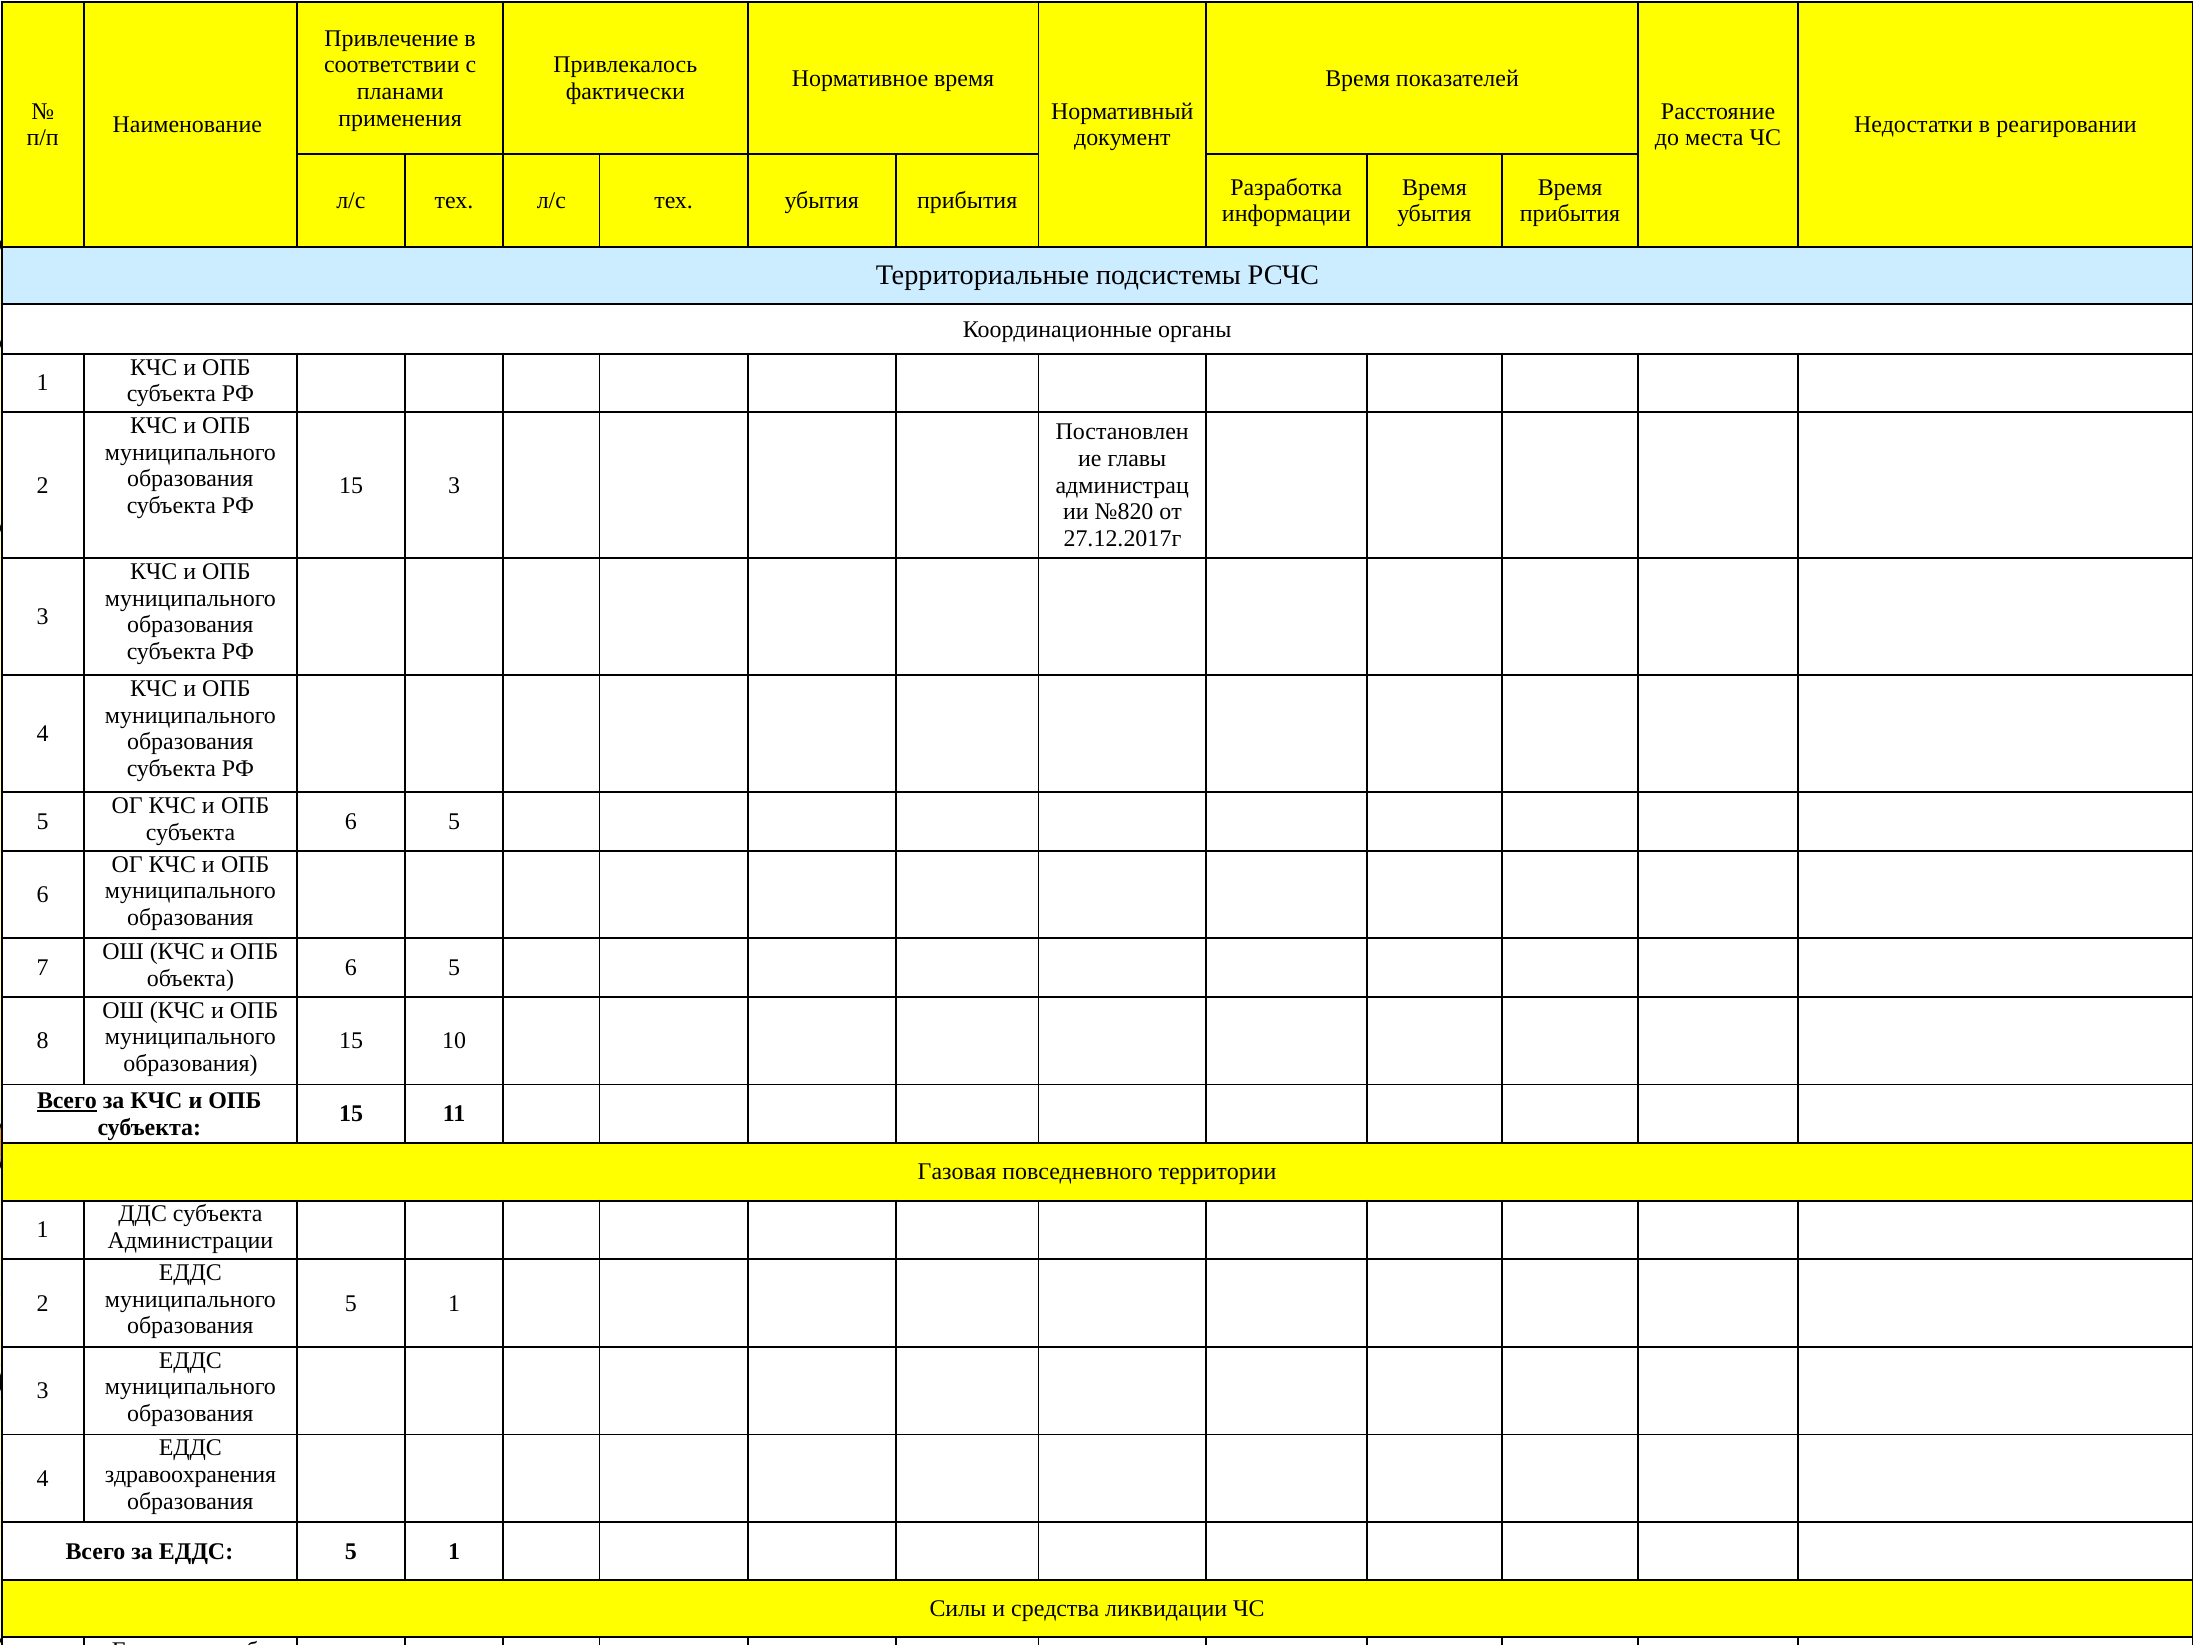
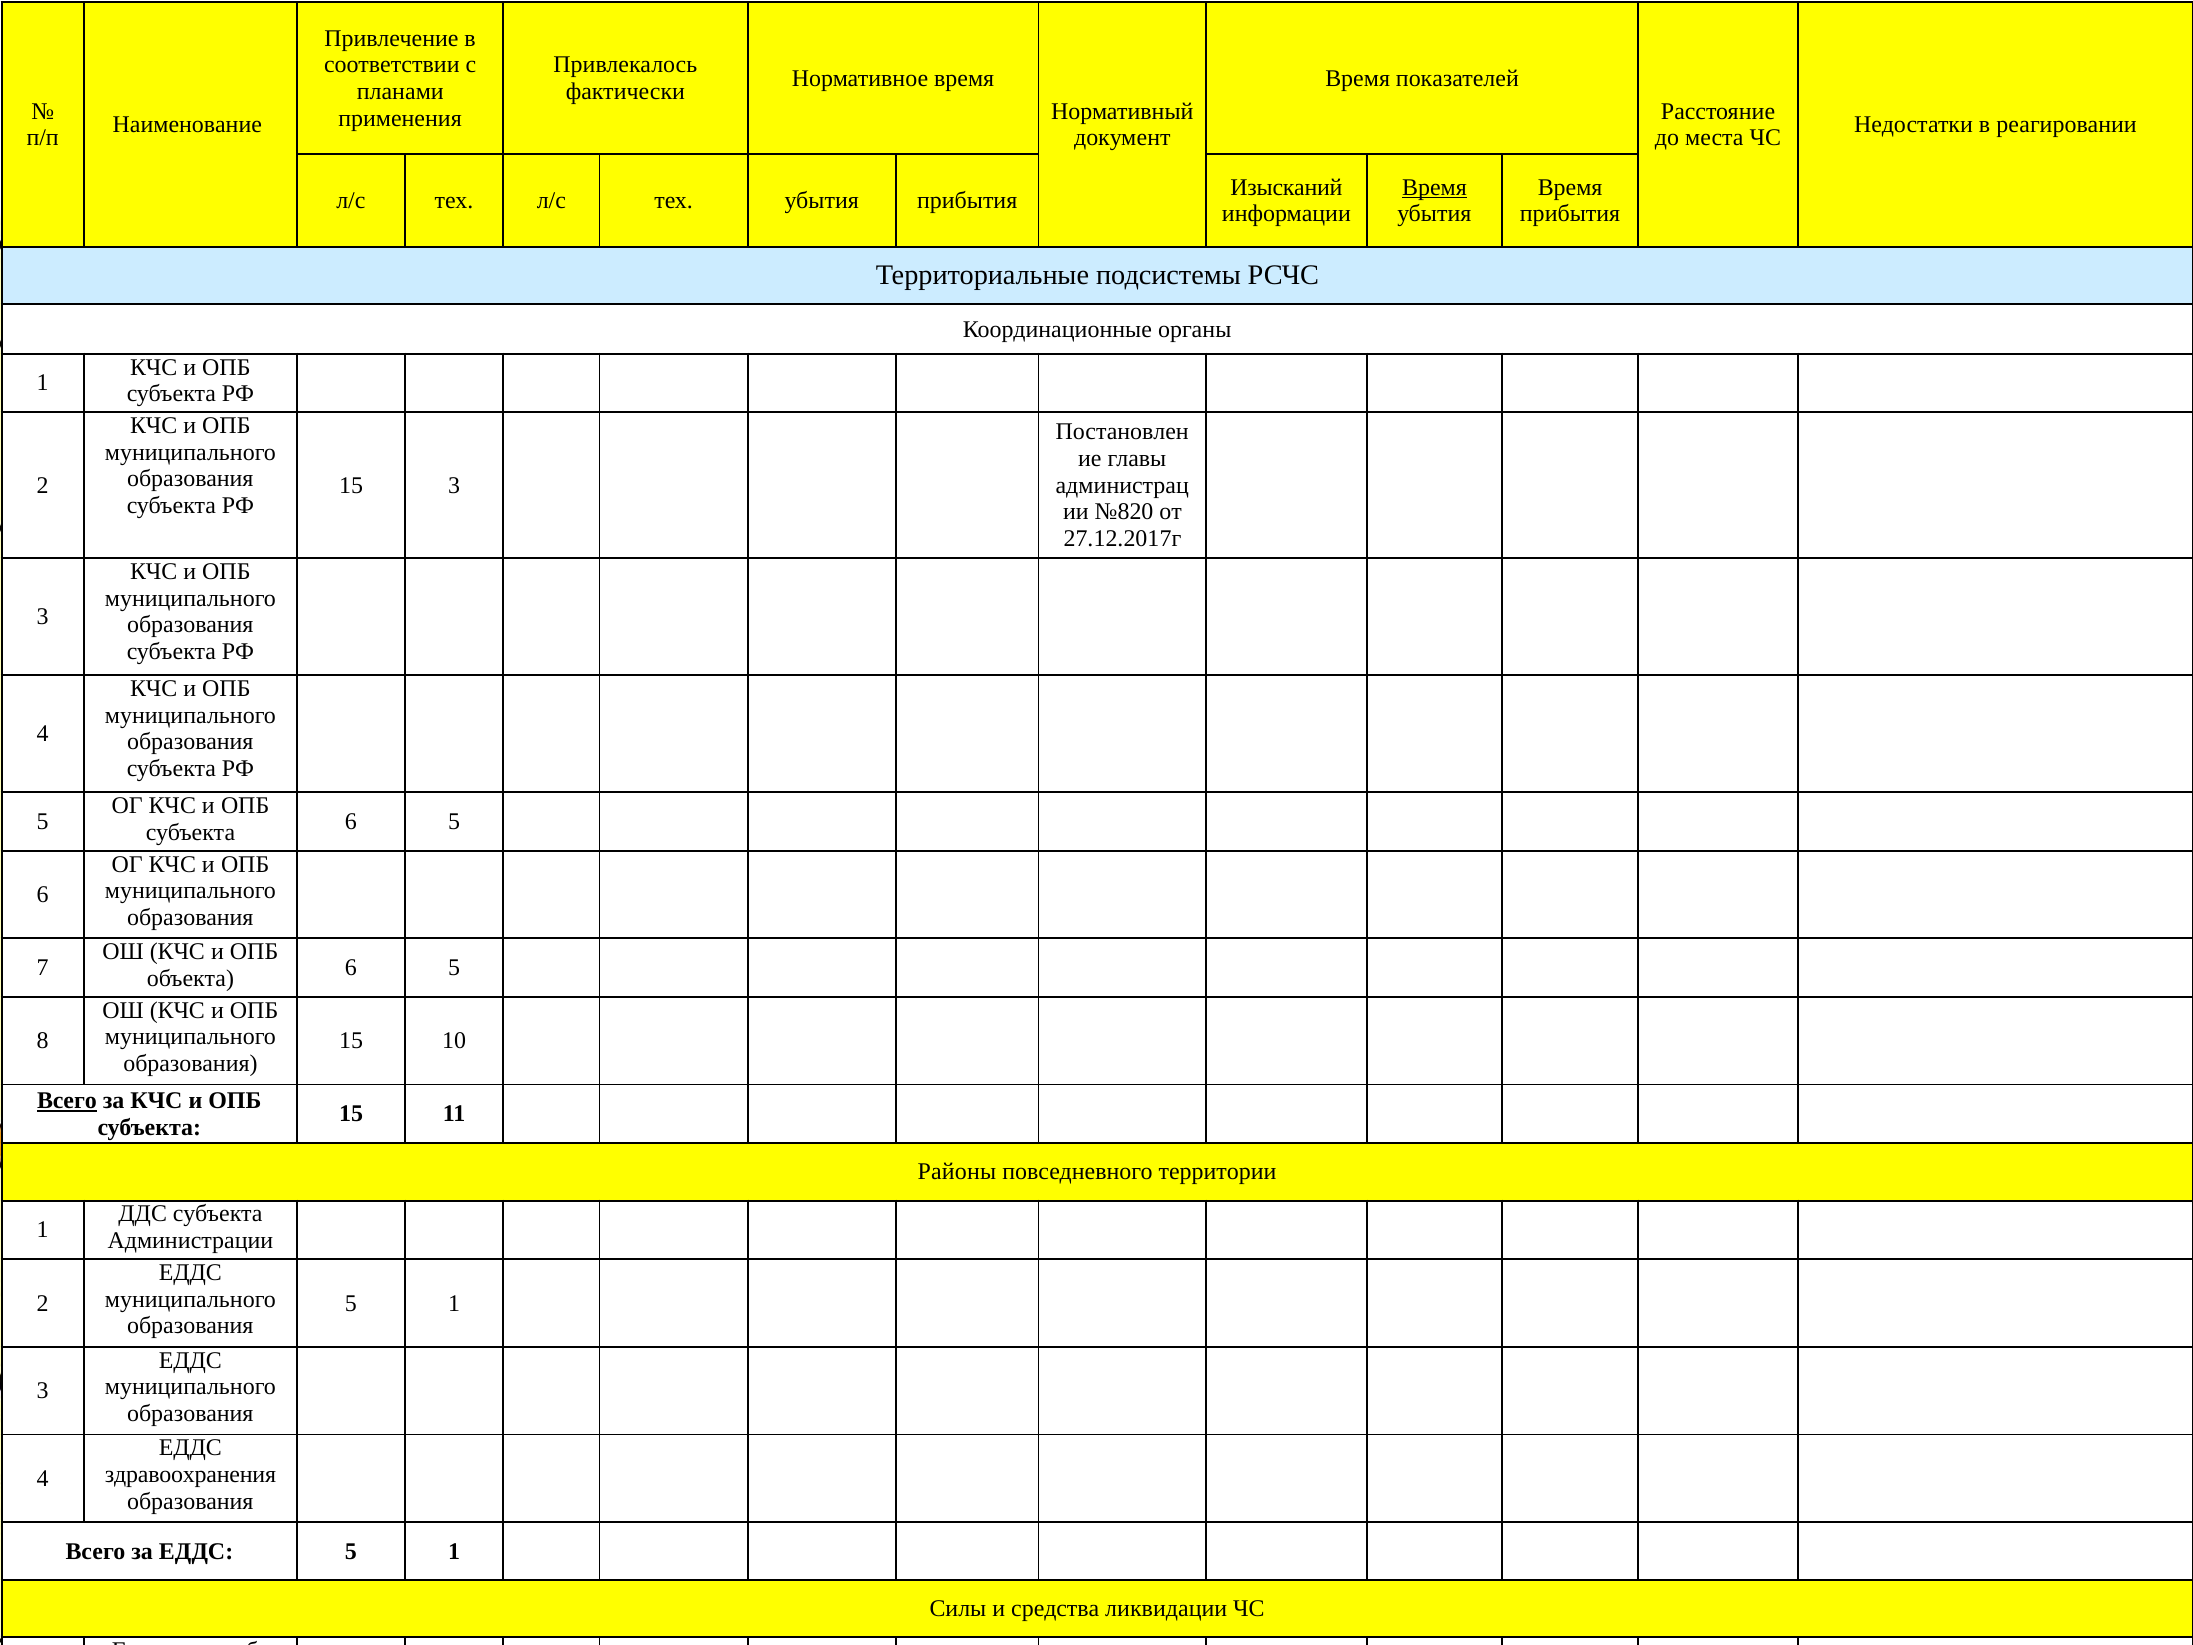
Разработка: Разработка -> Изысканий (1286, 187)
Время underline: none -> present (1434, 187)
Газовая: Газовая -> Районы (957, 1172)
